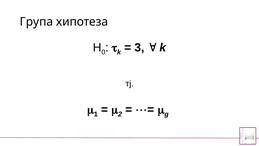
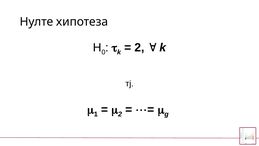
Група: Група -> Нулте (36, 22)
3: 3 -> 2 (139, 48)
